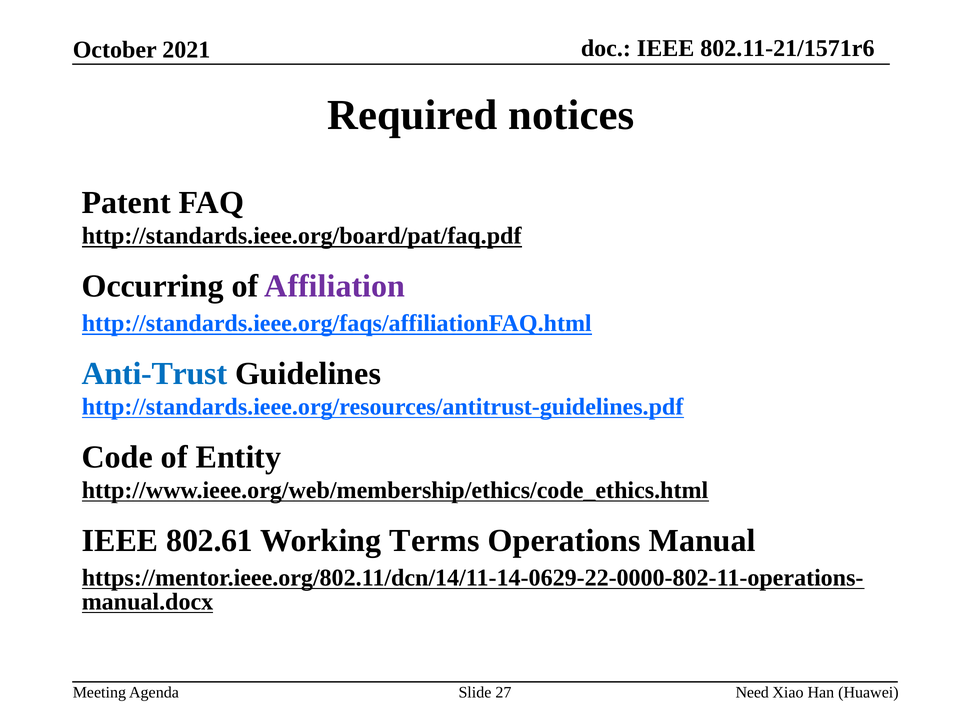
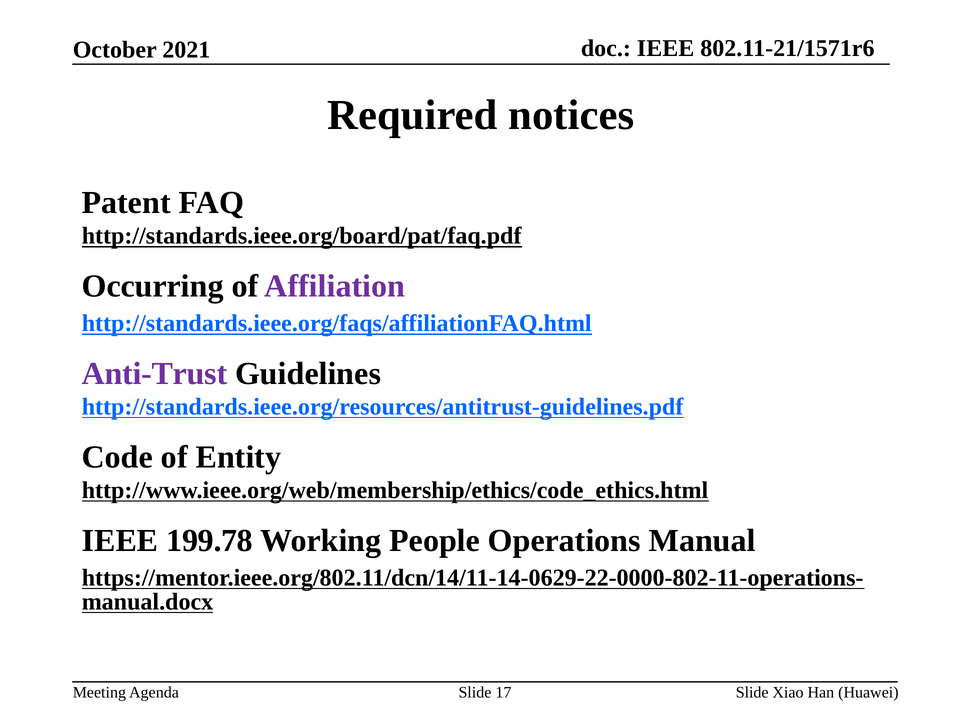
Anti-Trust colour: blue -> purple (155, 373)
802.61: 802.61 -> 199.78 (210, 540)
Terms: Terms -> People (435, 540)
27: 27 -> 17 (503, 692)
Need: Need -> Slide (752, 692)
